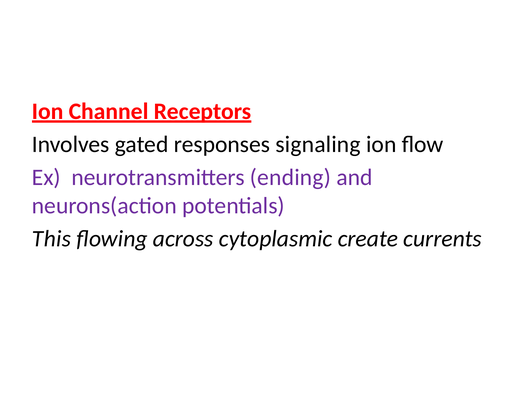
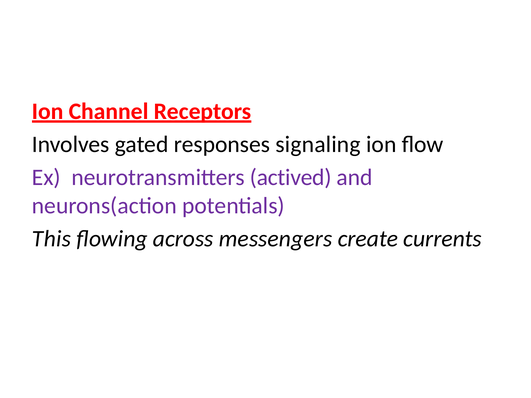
ending: ending -> actived (291, 177)
cytoplasmic: cytoplasmic -> messengers (276, 239)
